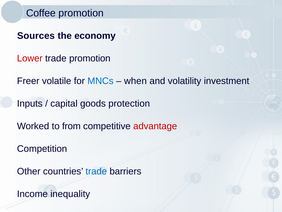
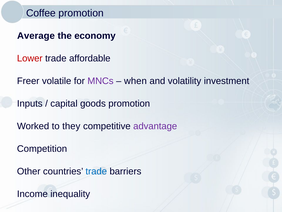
Sources: Sources -> Average (36, 36)
trade promotion: promotion -> affordable (90, 58)
MNCs colour: blue -> purple (100, 81)
goods protection: protection -> promotion (129, 103)
from: from -> they (71, 126)
advantage colour: red -> purple (155, 126)
